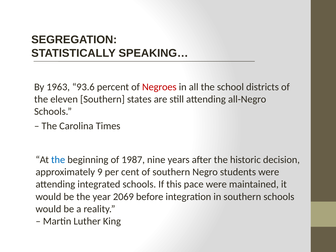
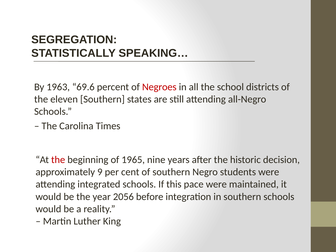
93.6: 93.6 -> 69.6 (83, 87)
the colour: blue -> red (58, 160)
1987: 1987 -> 1965 (133, 160)
2069: 2069 -> 2056 (123, 197)
